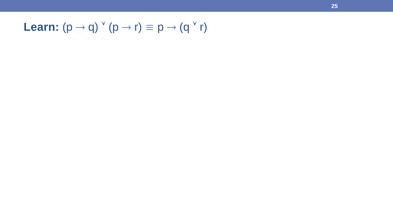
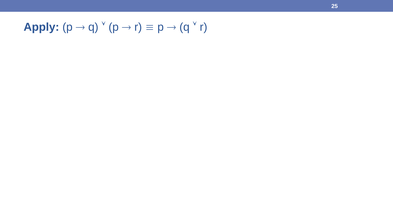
Learn: Learn -> Apply (41, 27)
